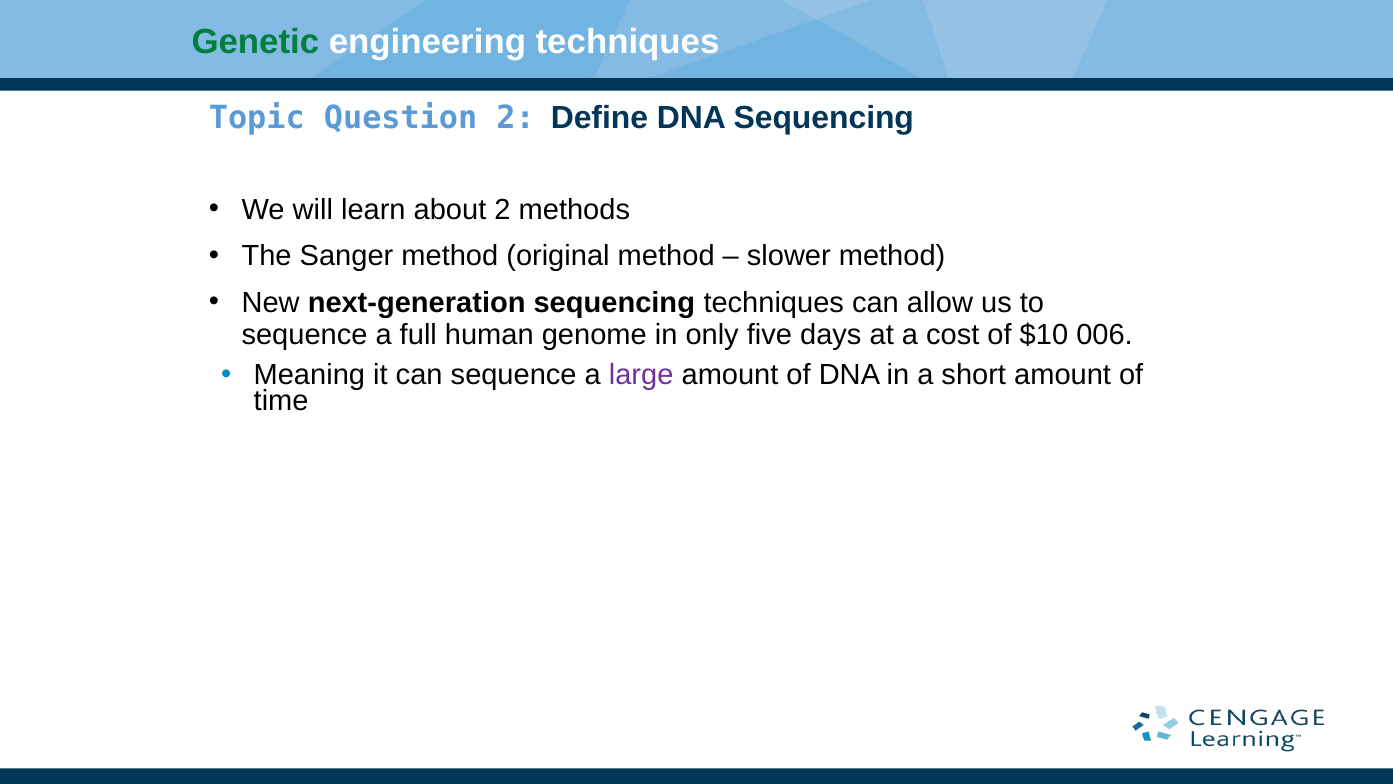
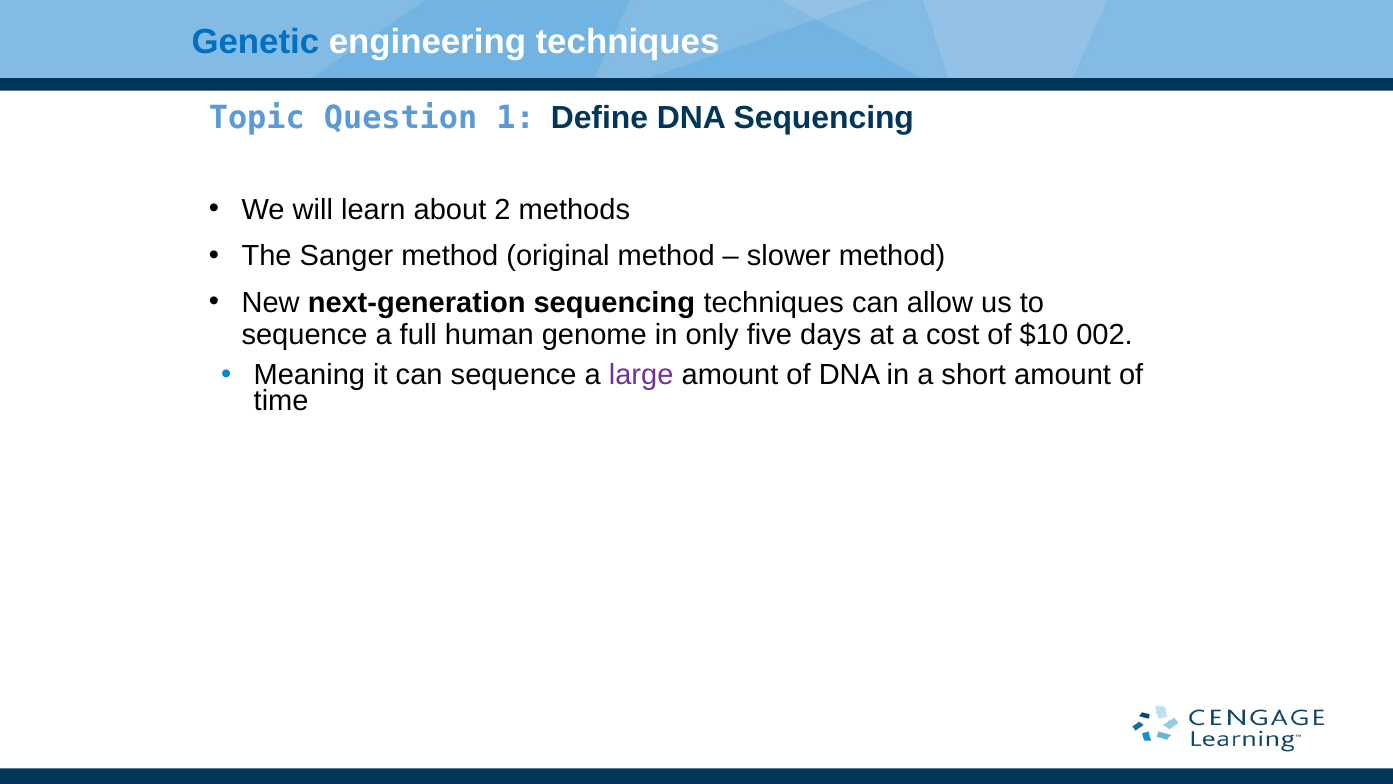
Genetic colour: green -> blue (255, 42)
Question 2: 2 -> 1 (516, 118)
006: 006 -> 002 (1105, 334)
